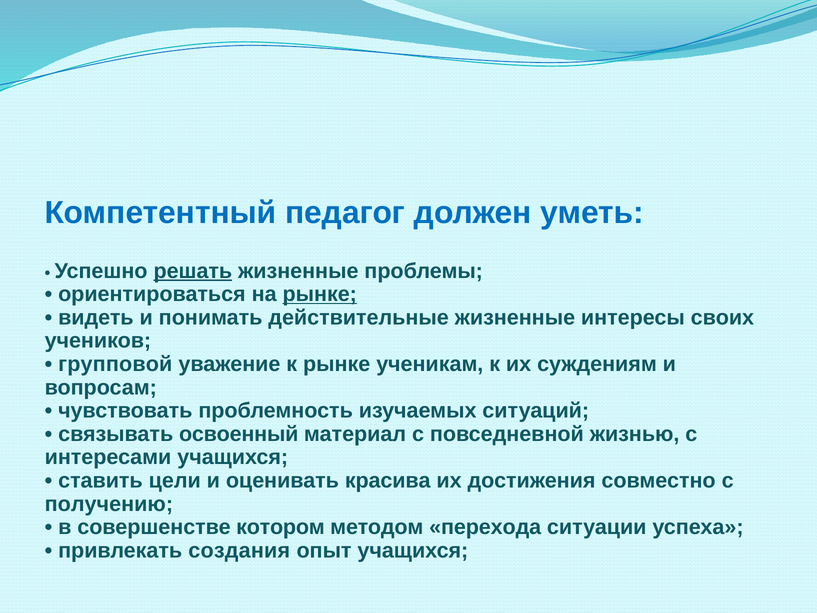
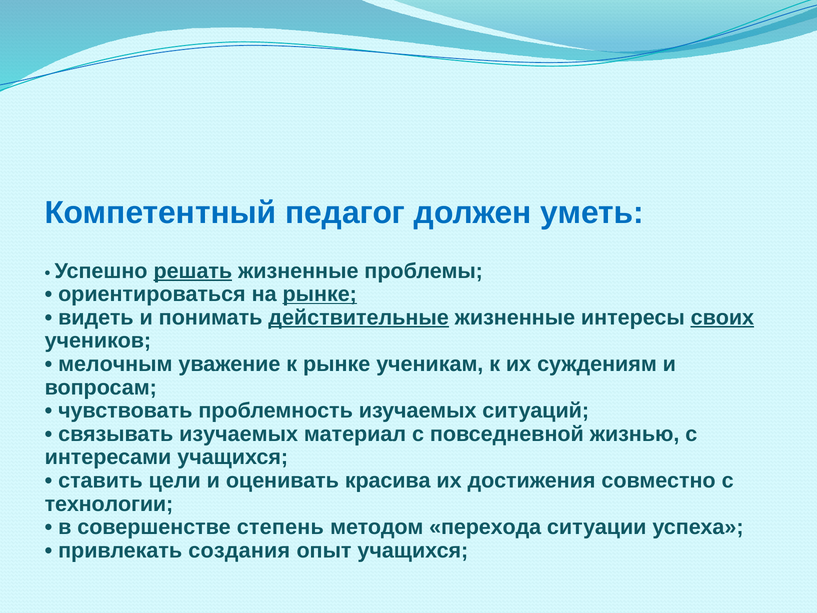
действительные underline: none -> present (359, 317)
своих underline: none -> present (722, 317)
групповой: групповой -> мелочным (115, 364)
связывать освоенный: освоенный -> изучаемых (239, 434)
получению: получению -> технологии (109, 504)
котором: котором -> степень (280, 527)
